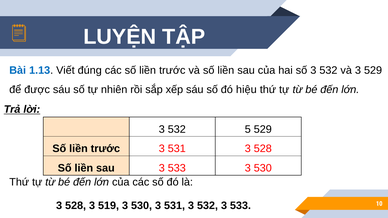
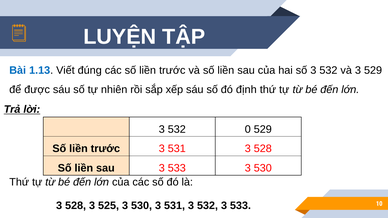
hiệu: hiệu -> định (246, 90)
5: 5 -> 0 (248, 129)
519: 519 -> 525 (109, 206)
